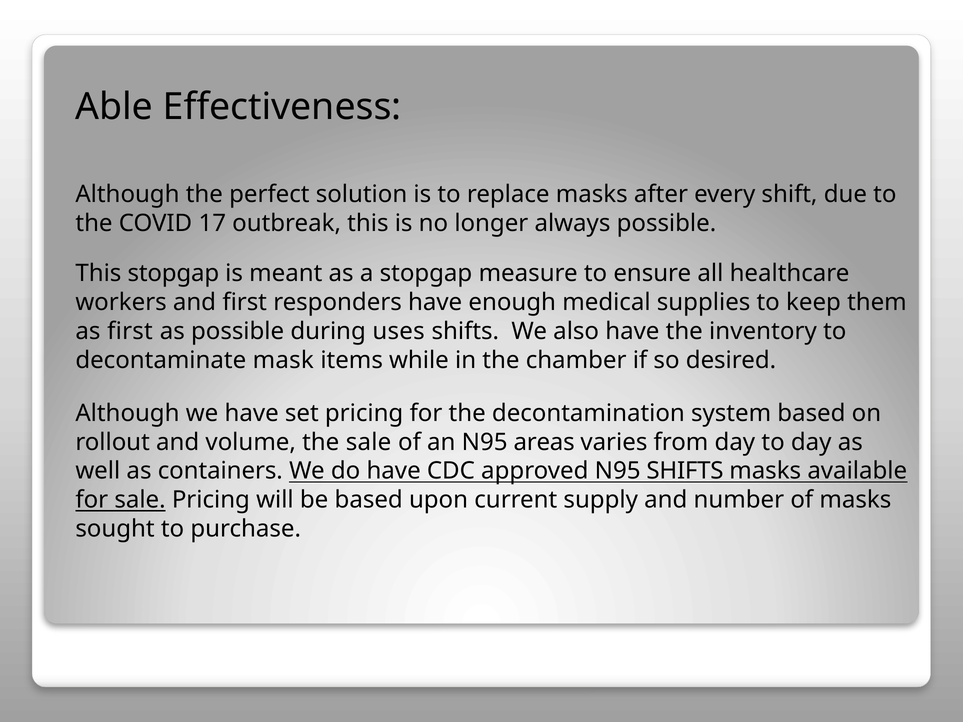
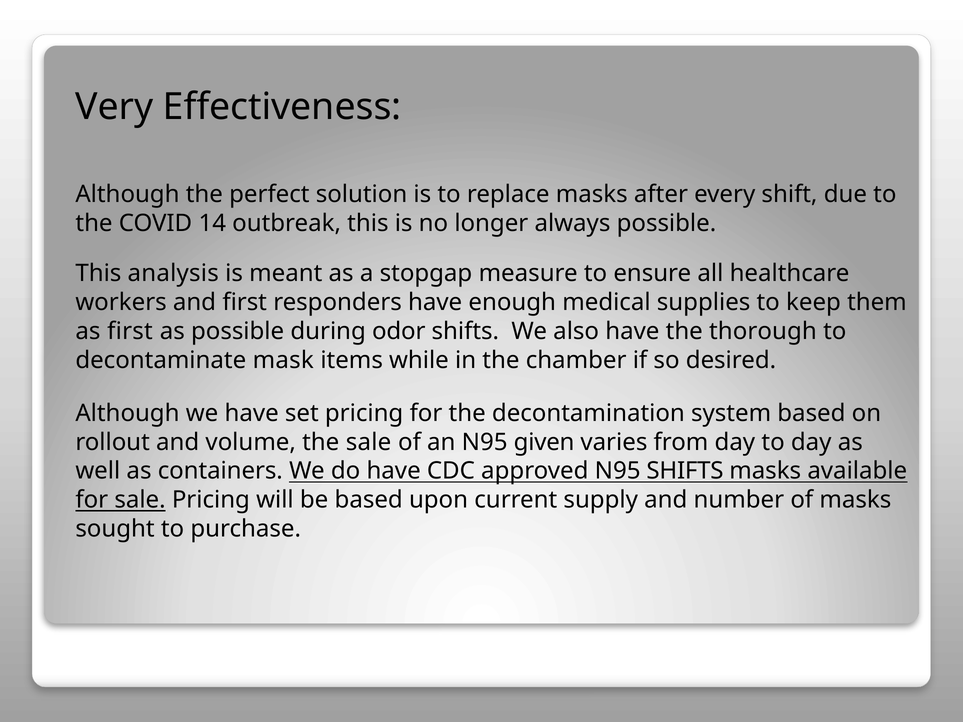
Able: Able -> Very (114, 107)
17: 17 -> 14 (212, 223)
This stopgap: stopgap -> analysis (173, 274)
uses: uses -> odor (399, 331)
inventory: inventory -> thorough (763, 331)
areas: areas -> given (544, 442)
